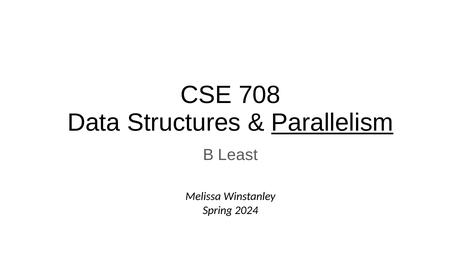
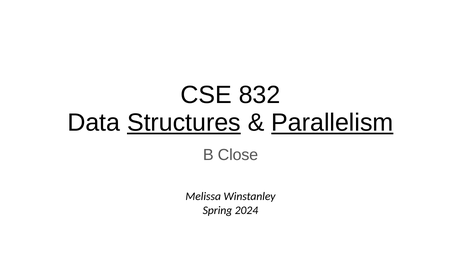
708: 708 -> 832 (260, 95)
Structures underline: none -> present (184, 123)
Least: Least -> Close (238, 155)
